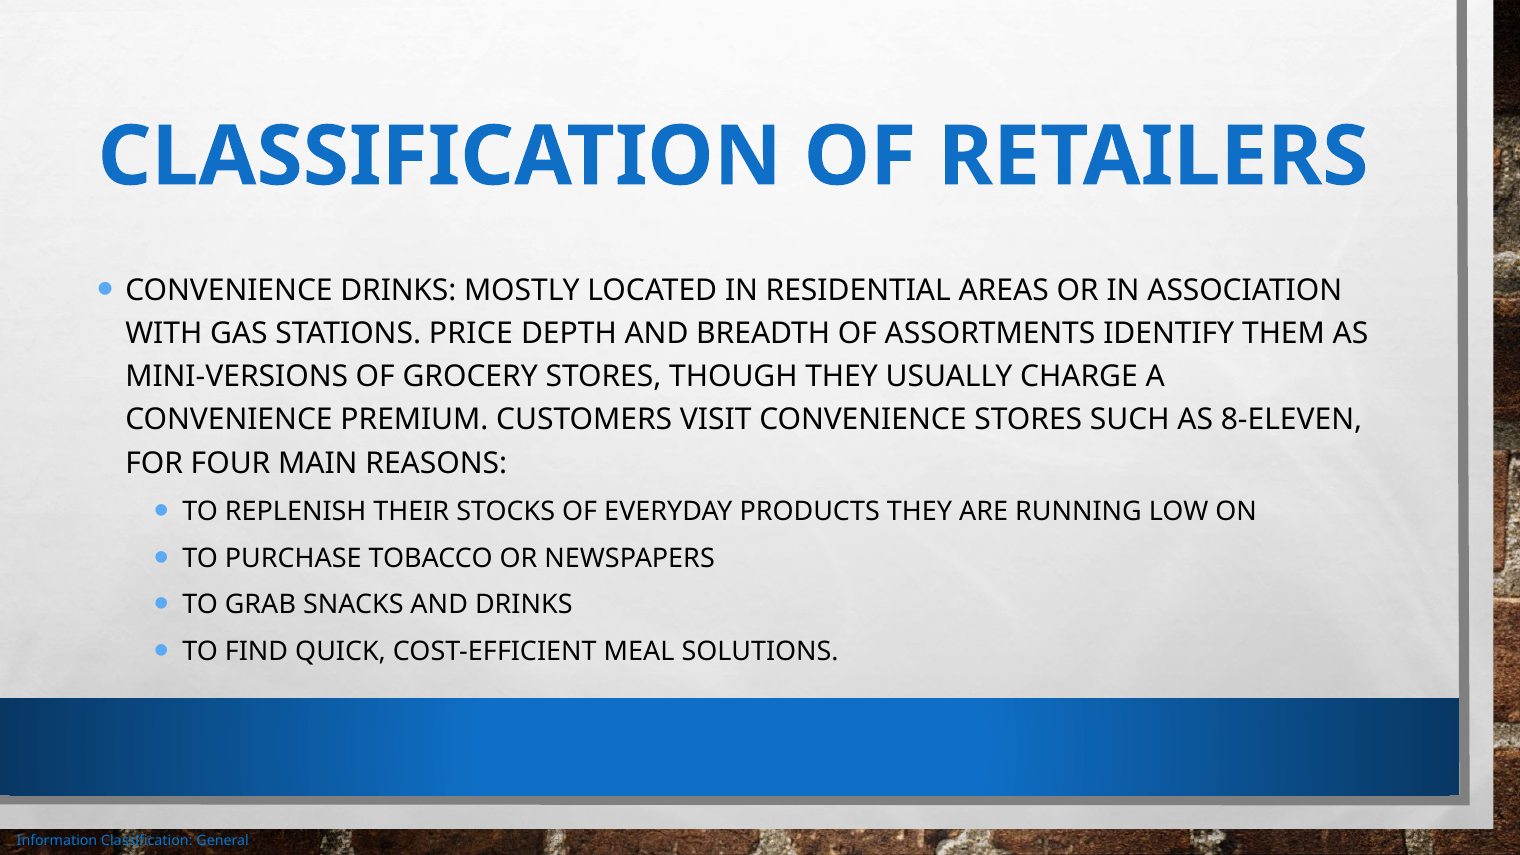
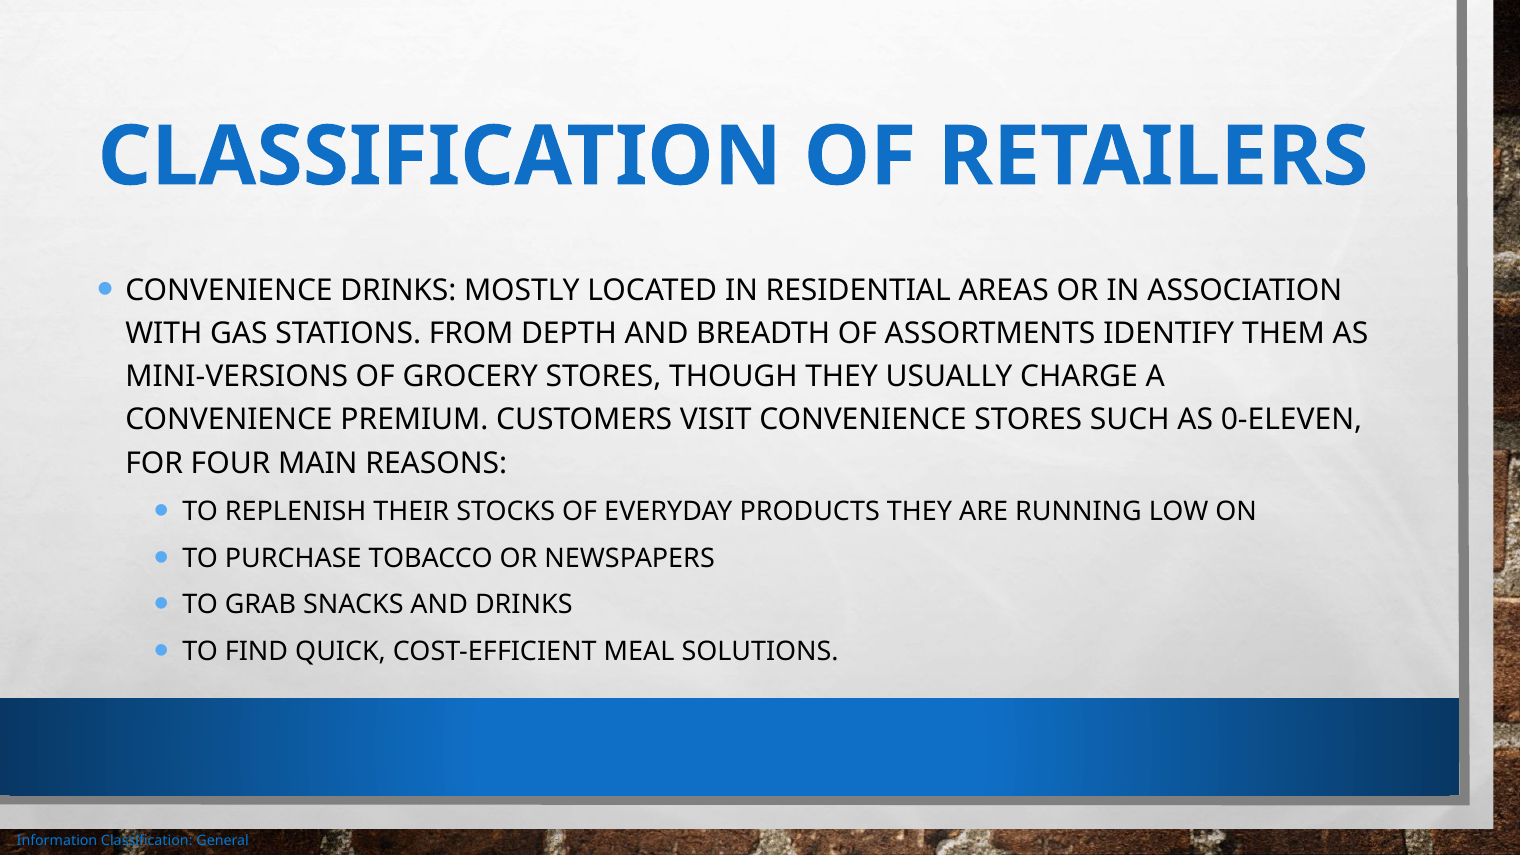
PRICE: PRICE -> FROM (471, 334)
8-ELEVEN: 8-ELEVEN -> 0-ELEVEN (1291, 420)
